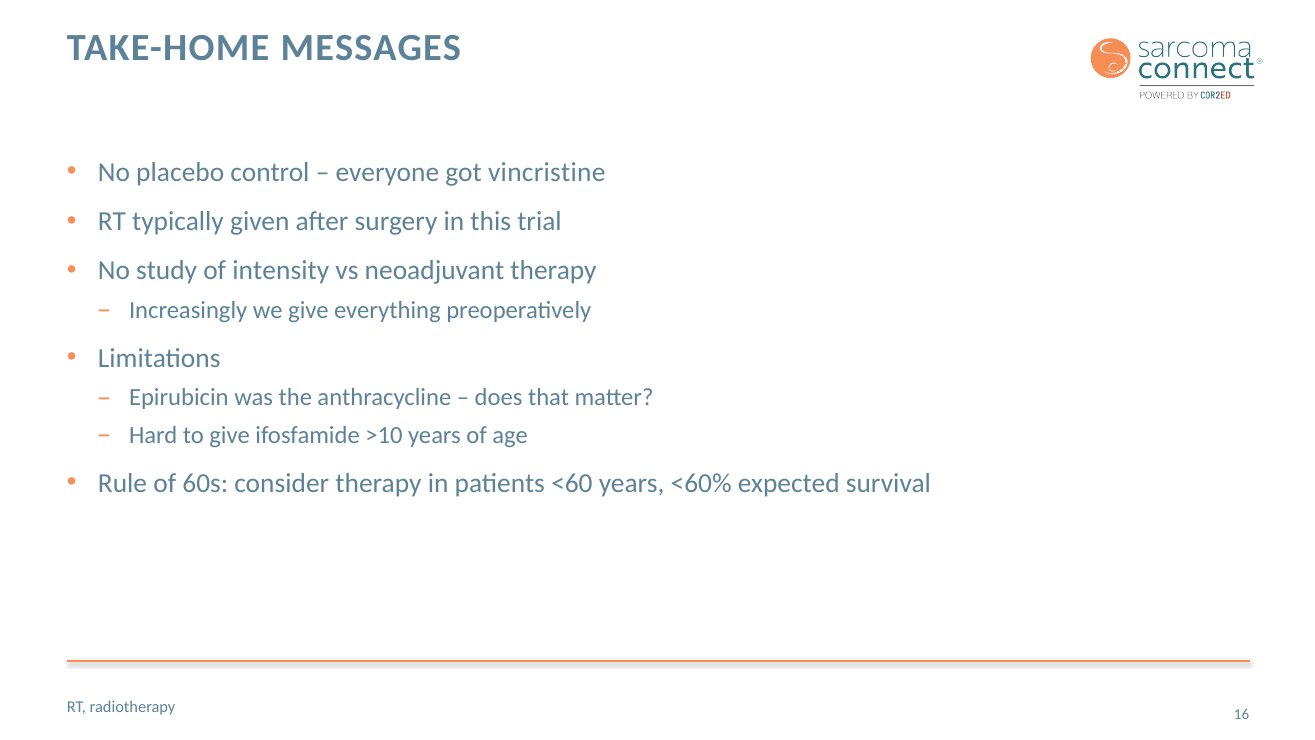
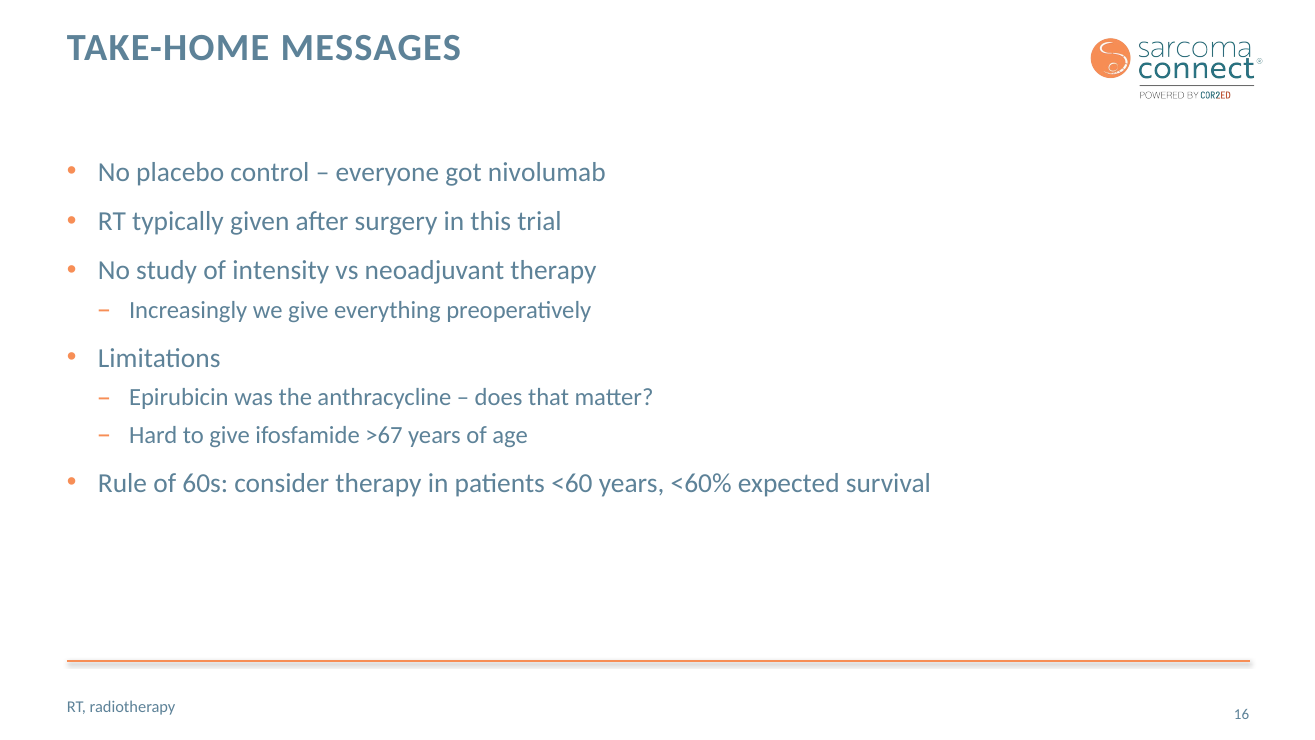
vincristine: vincristine -> nivolumab (547, 172)
>10: >10 -> >67 (384, 435)
